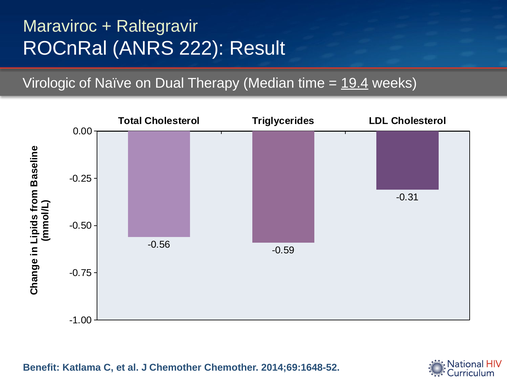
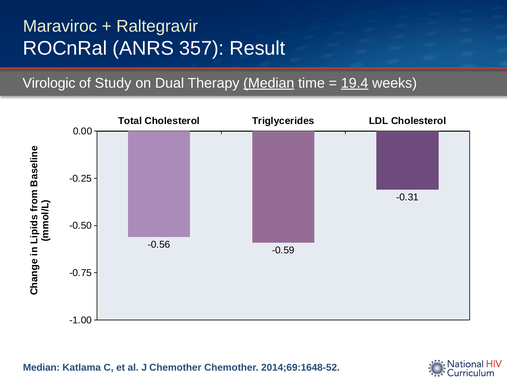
222: 222 -> 357 (202, 48)
Naïve: Naïve -> Study (113, 83)
Median underline: none -> present (269, 83)
Benefit: Benefit -> Median (41, 368)
